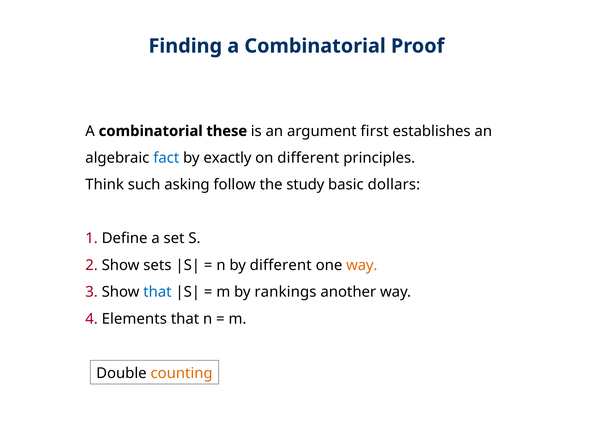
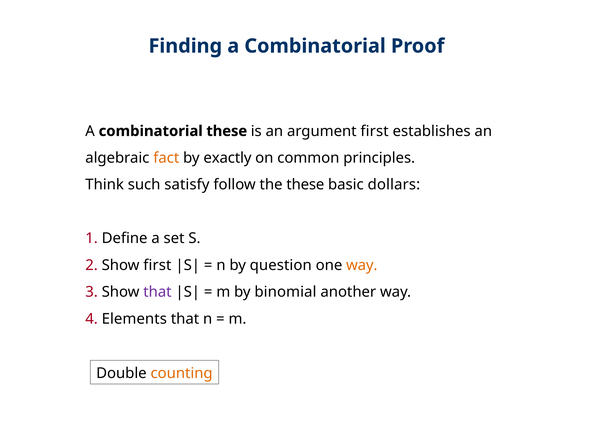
fact colour: blue -> orange (166, 158)
on different: different -> common (308, 158)
asking: asking -> satisfy (187, 185)
the study: study -> these (305, 185)
Show sets: sets -> first (157, 265)
by different: different -> question (281, 265)
that colour: blue -> purple (157, 292)
rankings: rankings -> binomial (285, 292)
